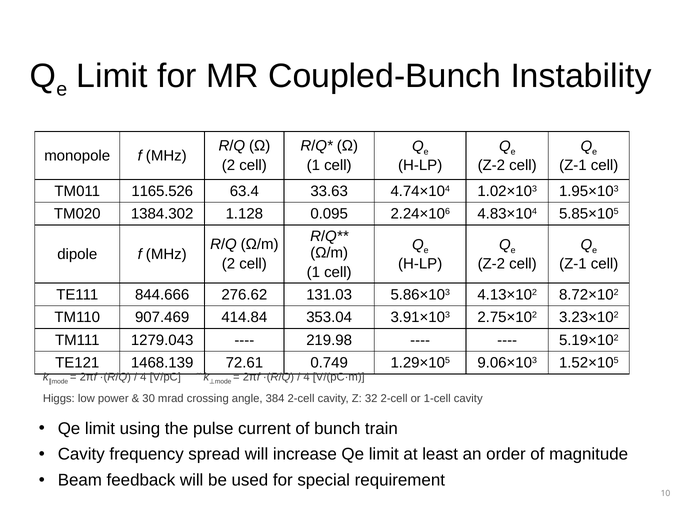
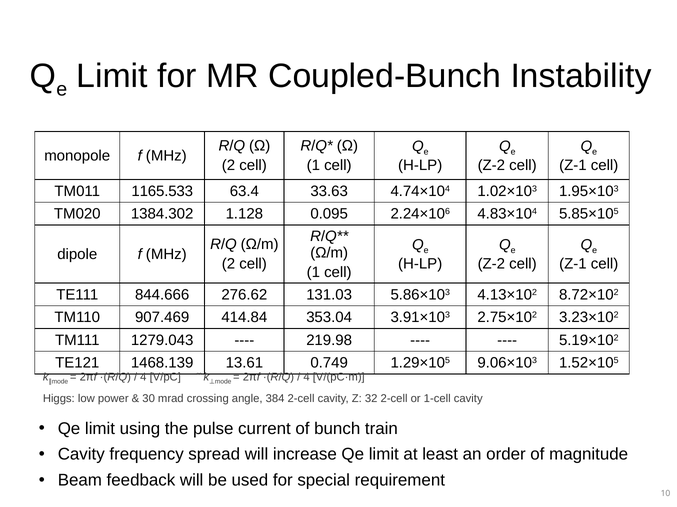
1165.526: 1165.526 -> 1165.533 (162, 191)
72.61: 72.61 -> 13.61 (244, 363)
